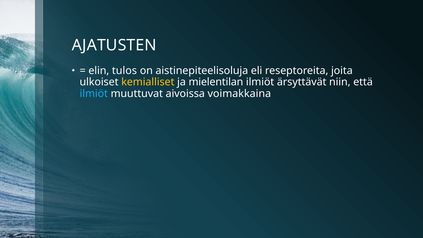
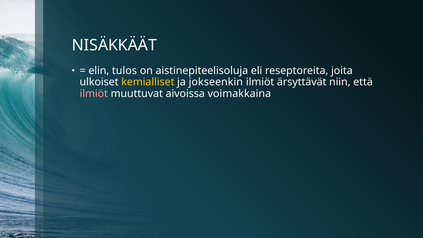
AJATUSTEN: AJATUSTEN -> NISÄKKÄÄT (114, 45)
mielentilan: mielentilan -> jokseenkin (216, 82)
ilmiöt colour: light blue -> pink (94, 94)
